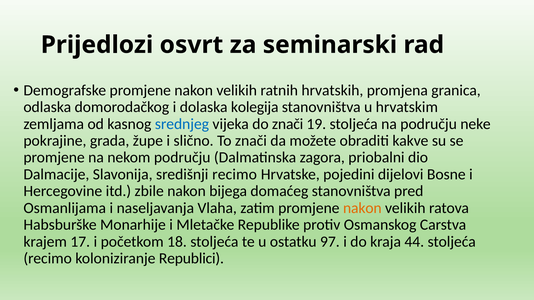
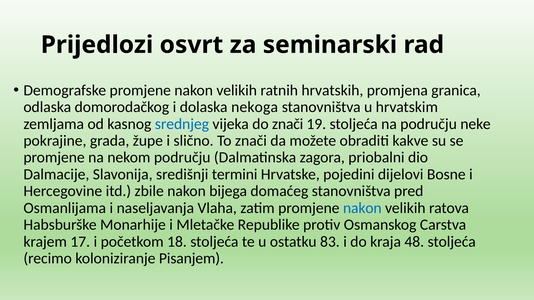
kolegija: kolegija -> nekoga (255, 107)
središnji recimo: recimo -> termini (235, 175)
nakon colour: orange -> blue (362, 208)
97: 97 -> 83 (330, 242)
44: 44 -> 48 (414, 242)
Republici: Republici -> Pisanjem (191, 259)
